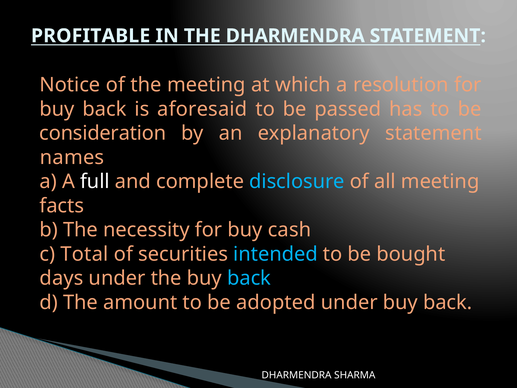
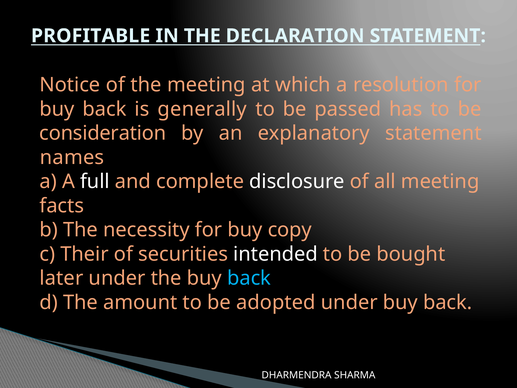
THE DHARMENDRA: DHARMENDRA -> DECLARATION (295, 36)
aforesaid: aforesaid -> generally (202, 109)
disclosure colour: light blue -> white (297, 181)
cash: cash -> copy (290, 230)
Total: Total -> Their (85, 254)
intended colour: light blue -> white (276, 254)
days: days -> later (61, 278)
